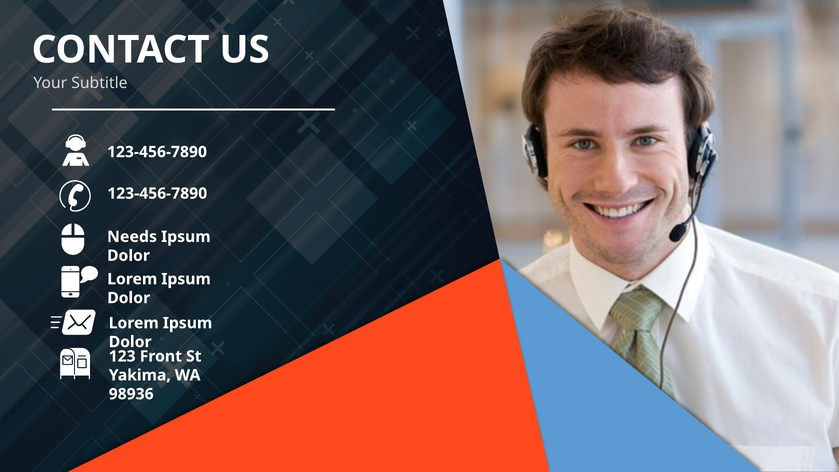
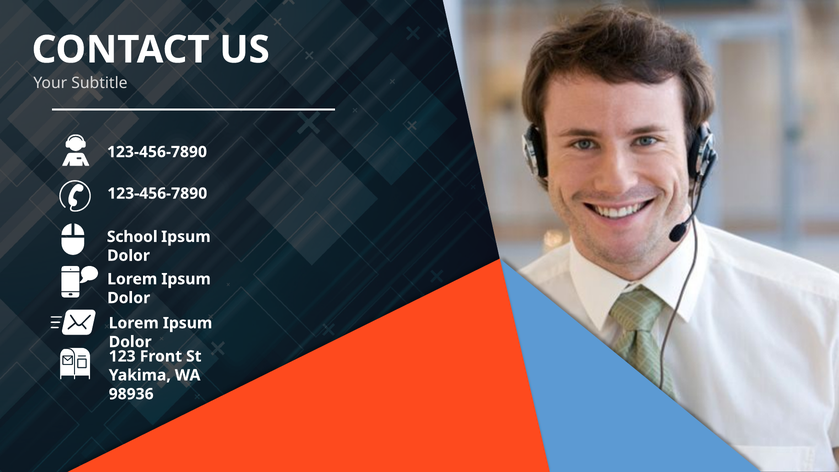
Needs: Needs -> School (132, 237)
